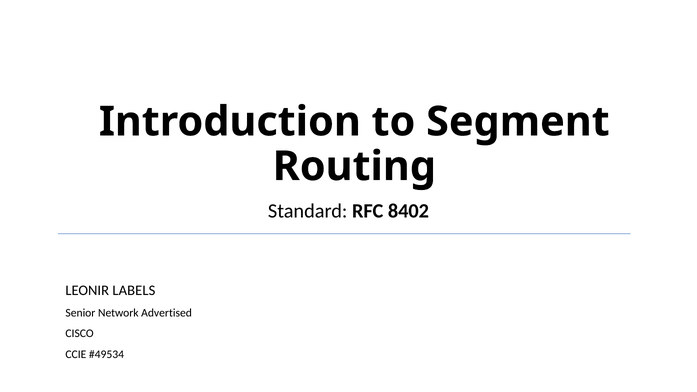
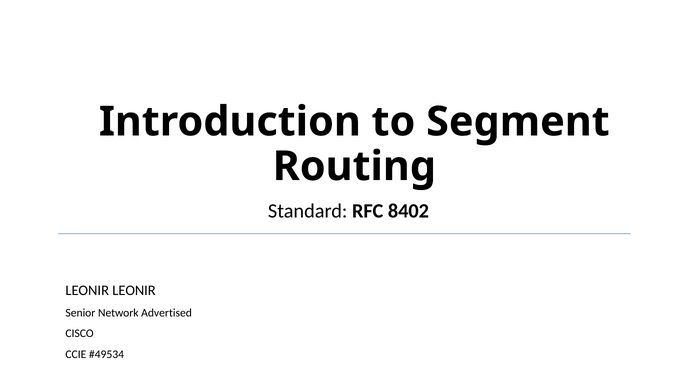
LEONIR LABELS: LABELS -> LEONIR (134, 290)
